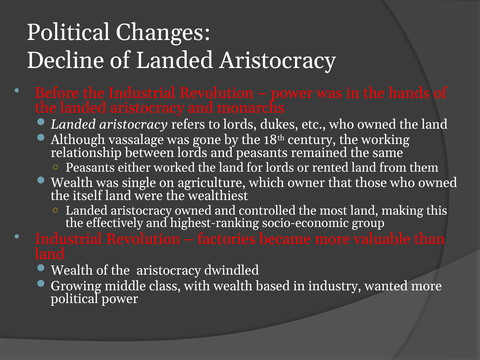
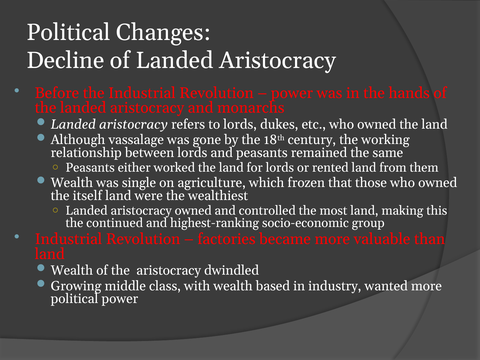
owner: owner -> frozen (306, 183)
effectively: effectively -> continued (115, 223)
